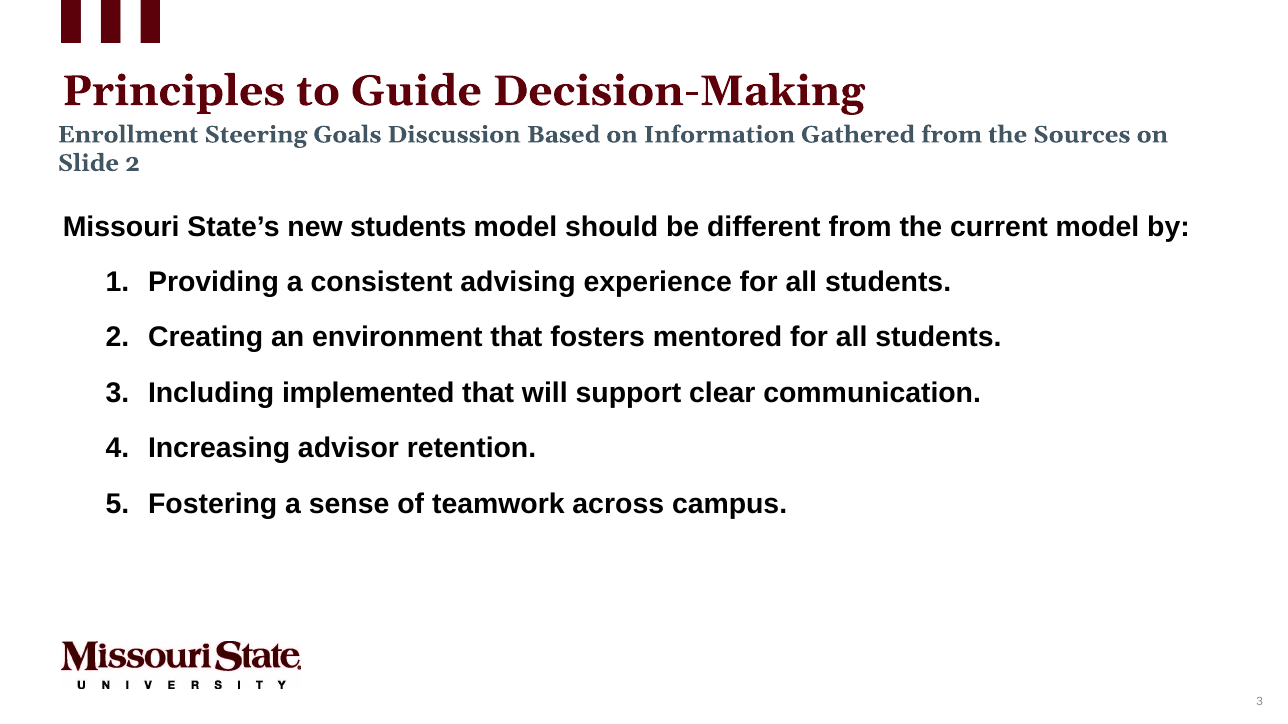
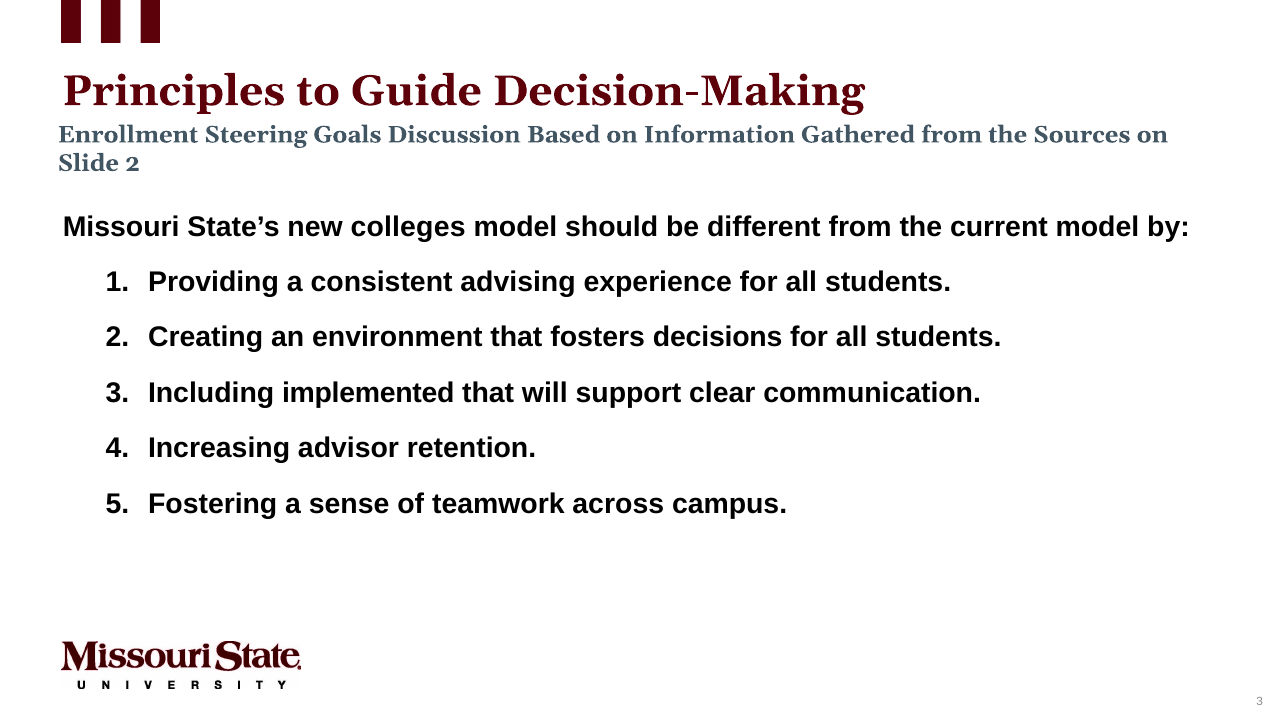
new students: students -> colleges (408, 227)
mentored: mentored -> decisions (718, 338)
